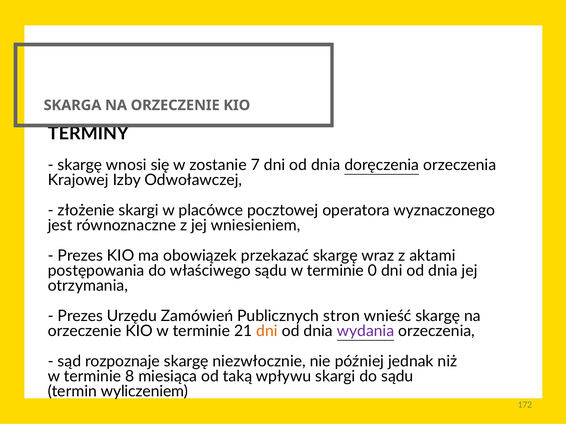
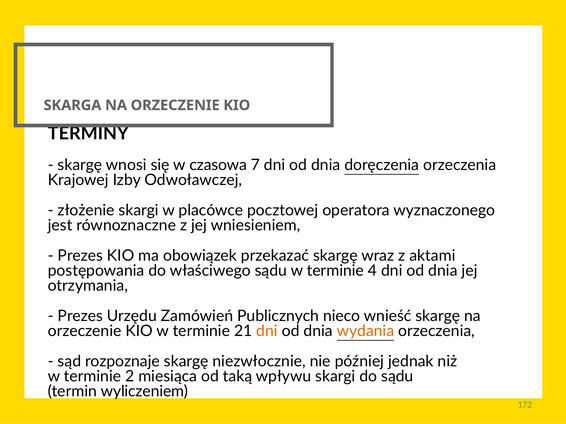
zostanie: zostanie -> czasowa (218, 165)
0: 0 -> 4 (373, 271)
stron: stron -> nieco (342, 316)
wydania colour: purple -> orange (366, 331)
8: 8 -> 2 (130, 377)
